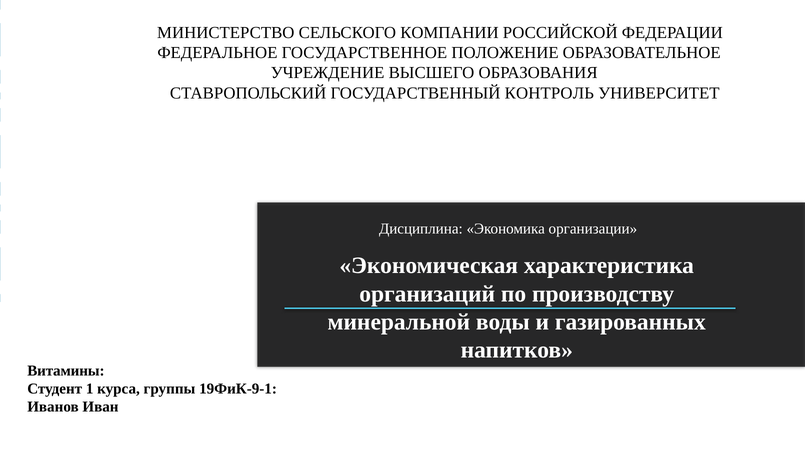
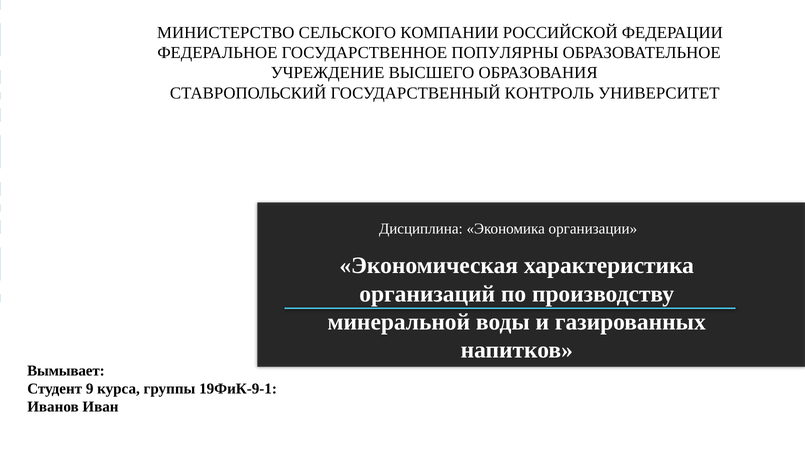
ПОЛОЖЕНИЕ: ПОЛОЖЕНИЕ -> ПОПУЛЯРНЫ (505, 53)
Витамины: Витамины -> Вымывает (66, 371)
1: 1 -> 9 (90, 389)
